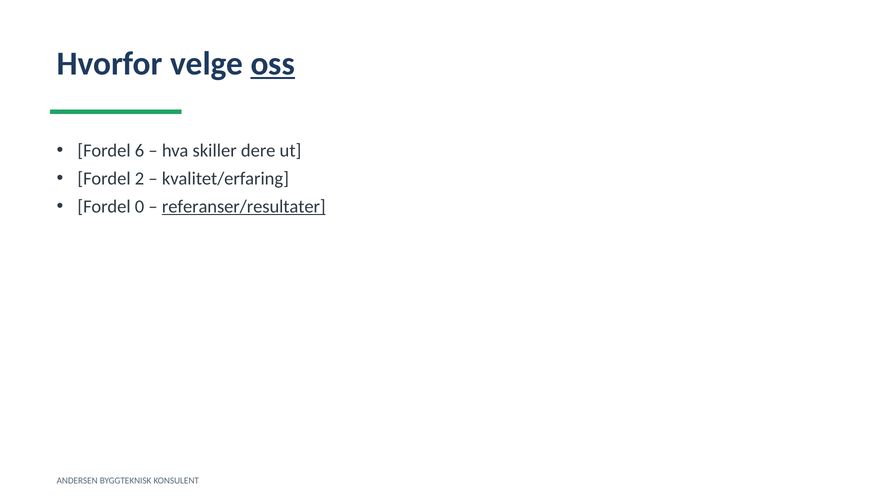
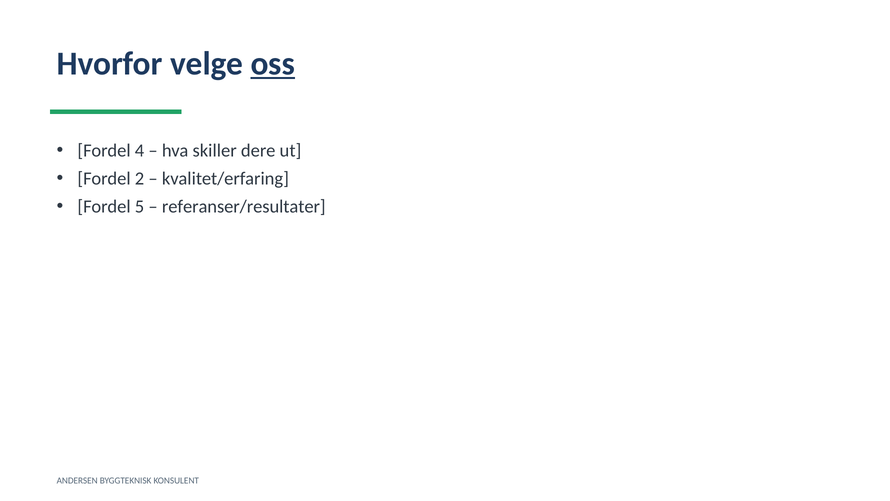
6: 6 -> 4 (140, 151)
0: 0 -> 5 (140, 206)
referanser/resultater underline: present -> none (244, 206)
